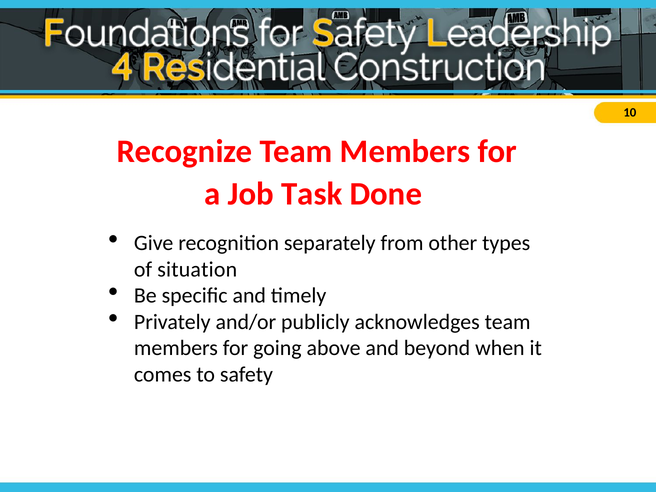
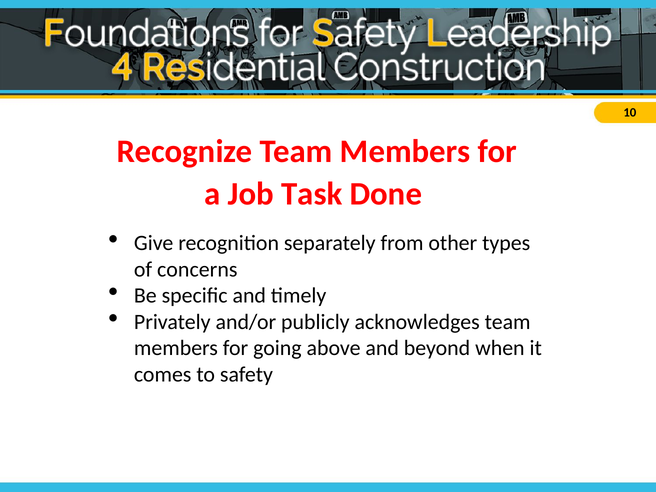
situation: situation -> concerns (197, 269)
